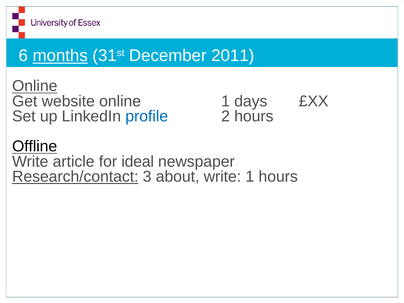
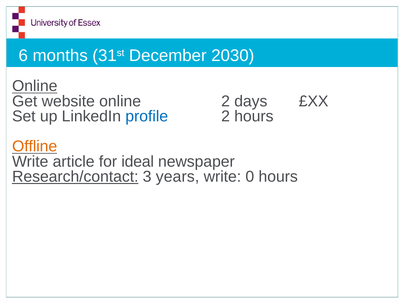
months underline: present -> none (60, 56)
2011: 2011 -> 2030 (233, 56)
online 1: 1 -> 2 (226, 101)
Offline colour: black -> orange (35, 146)
about: about -> years (178, 177)
write 1: 1 -> 0 (250, 177)
